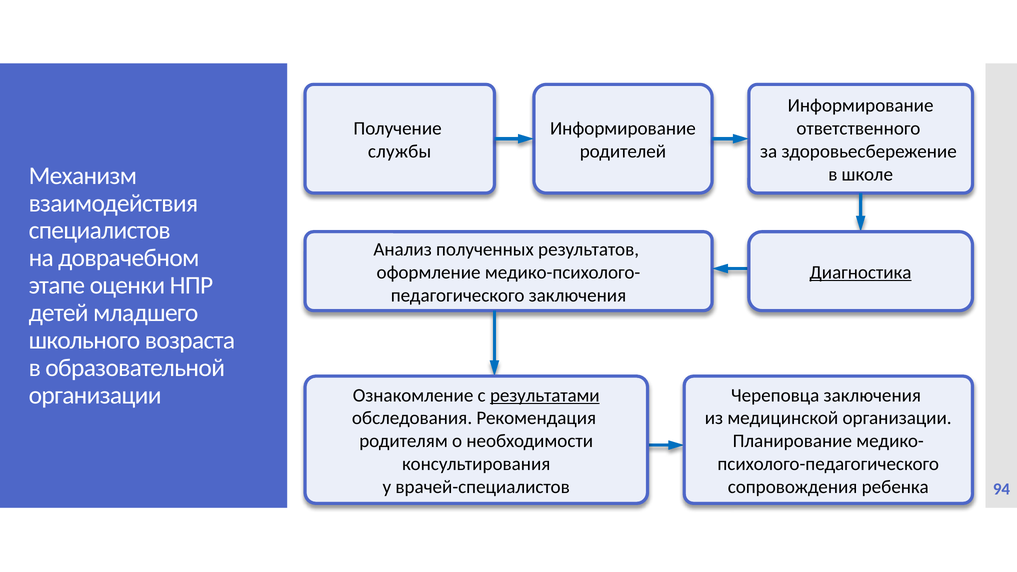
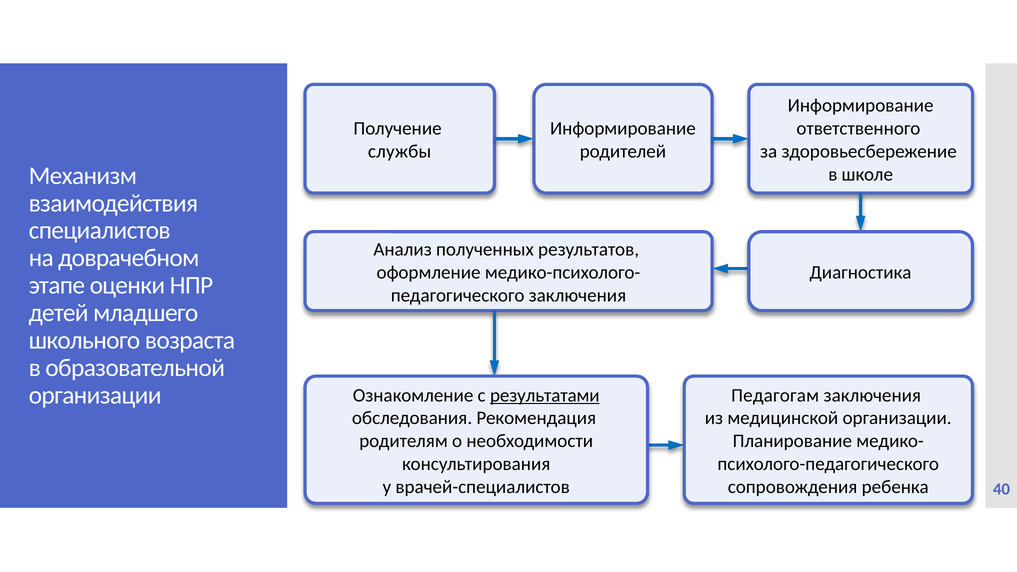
Диагностика underline: present -> none (861, 272)
Череповца: Череповца -> Педагогам (775, 395)
94: 94 -> 40 (1002, 489)
